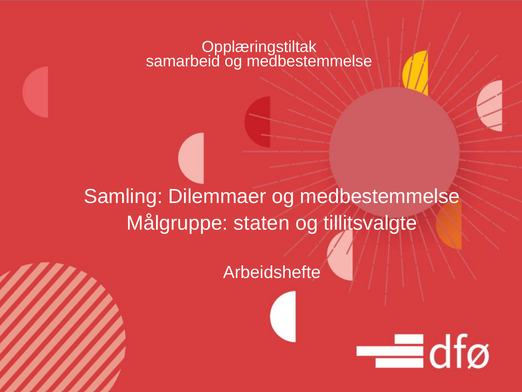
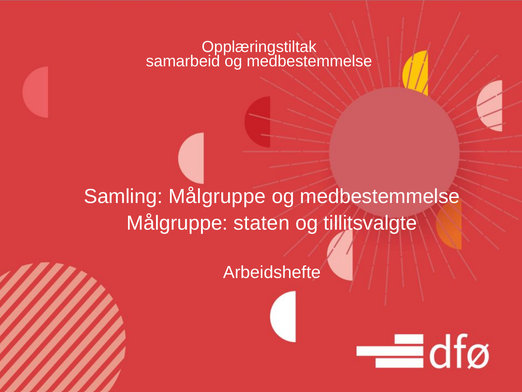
Samling Dilemmaer: Dilemmaer -> Målgruppe (217, 196)
